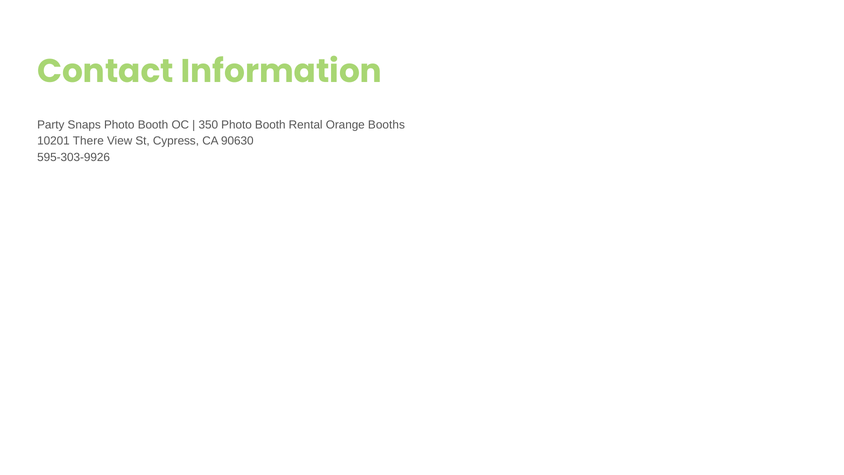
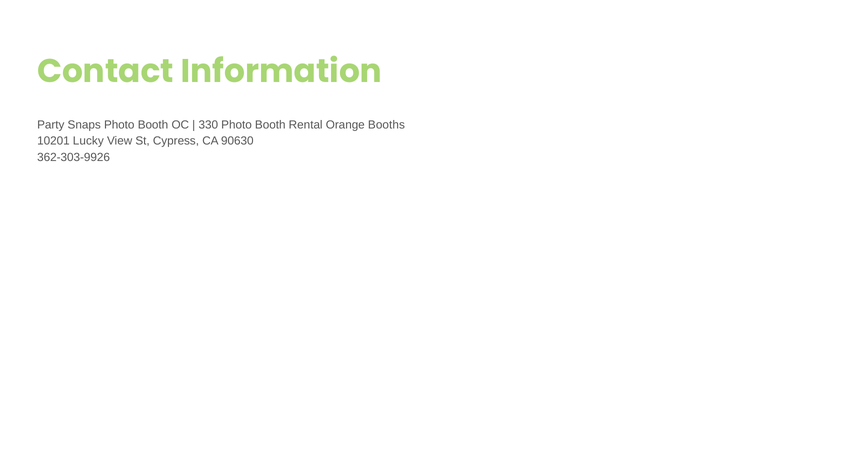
350: 350 -> 330 (208, 125)
There: There -> Lucky (88, 141)
595-303-9926: 595-303-9926 -> 362-303-9926 (74, 157)
